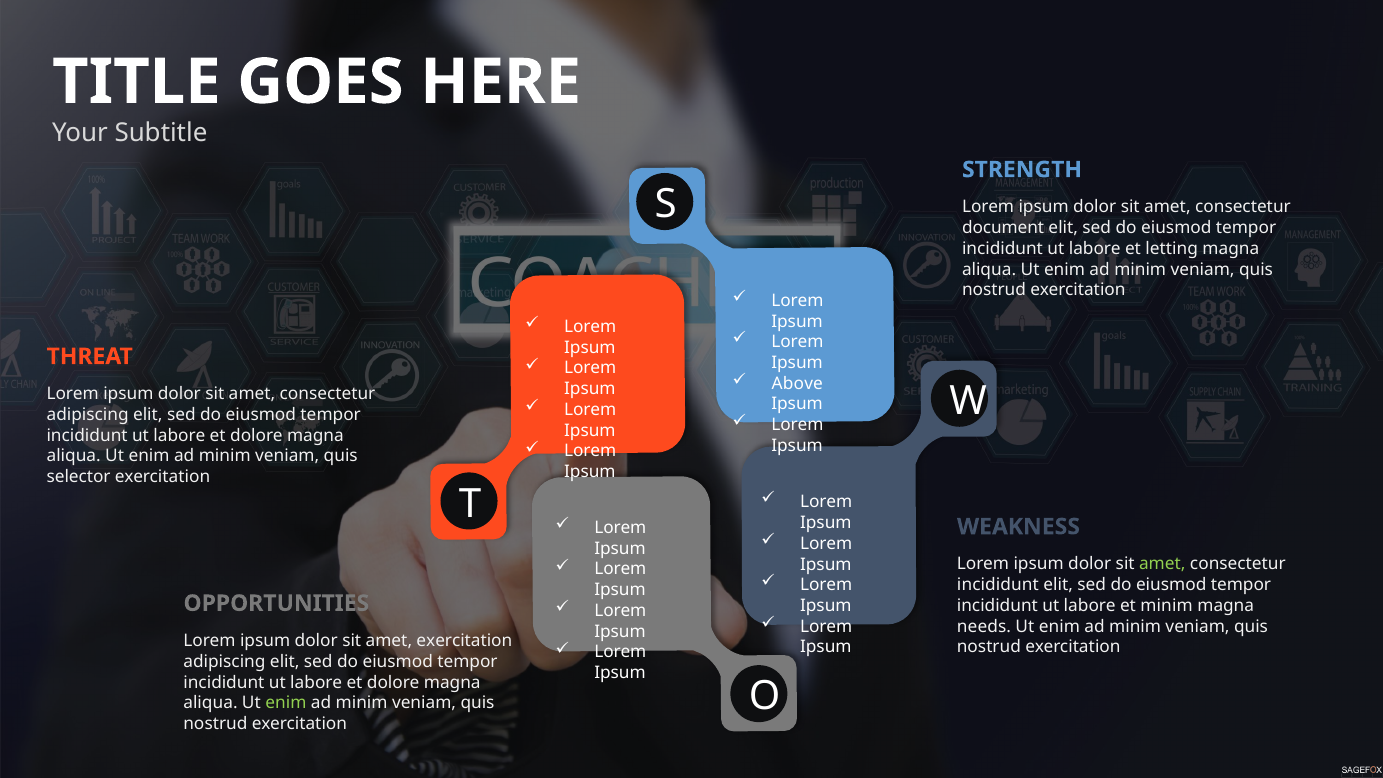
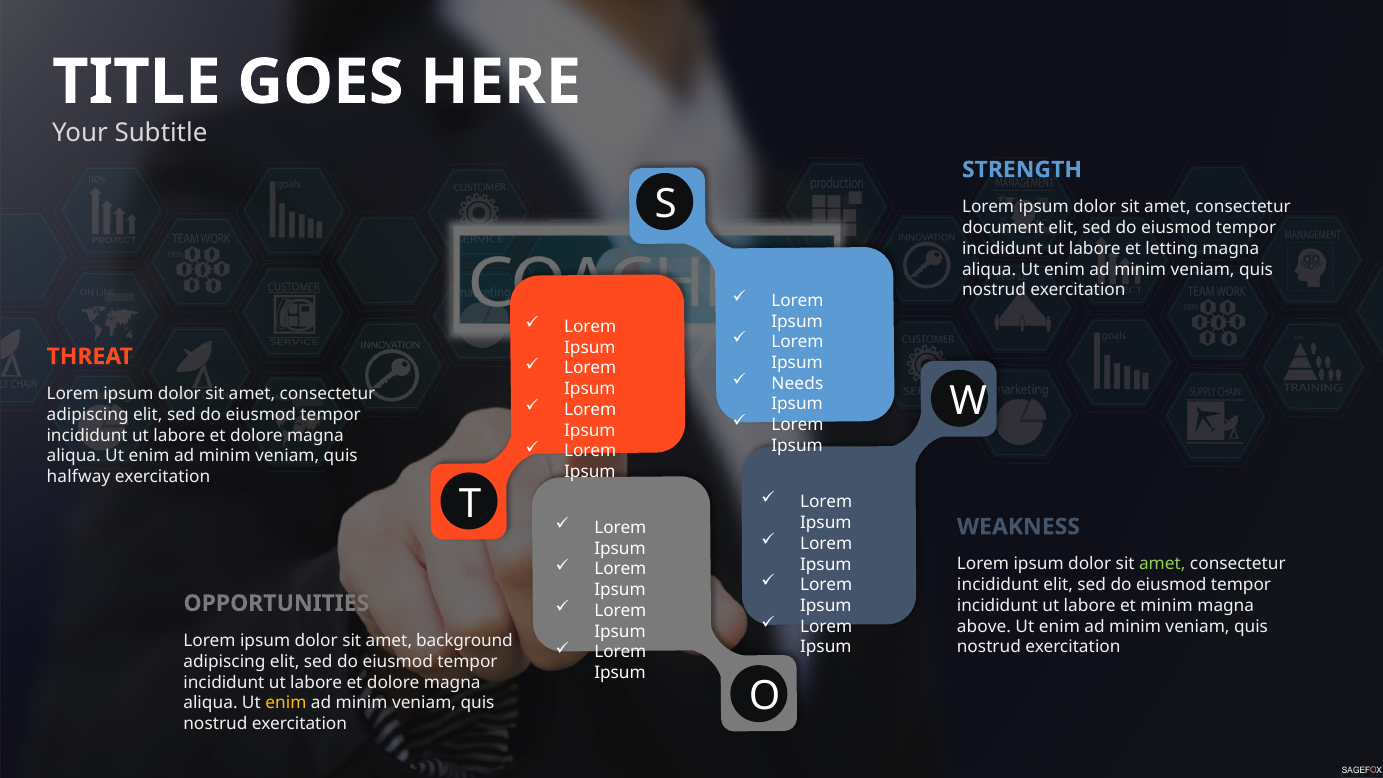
Above: Above -> Needs (797, 384)
selector: selector -> halfway (79, 477)
needs: needs -> above (984, 626)
amet exercitation: exercitation -> background (464, 641)
enim colour: light green -> yellow (286, 703)
